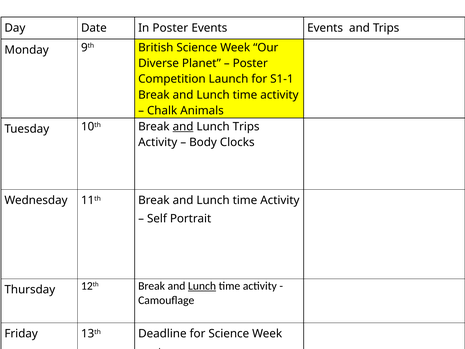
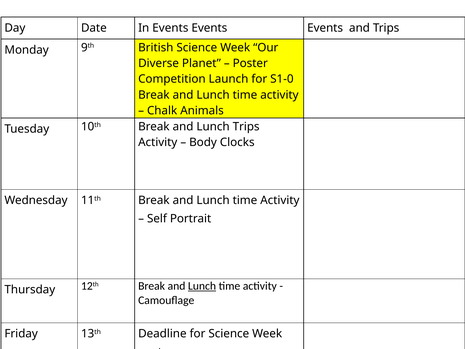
In Poster: Poster -> Events (170, 28)
S1-1: S1-1 -> S1-0 (282, 79)
and underline: present -> none (183, 127)
